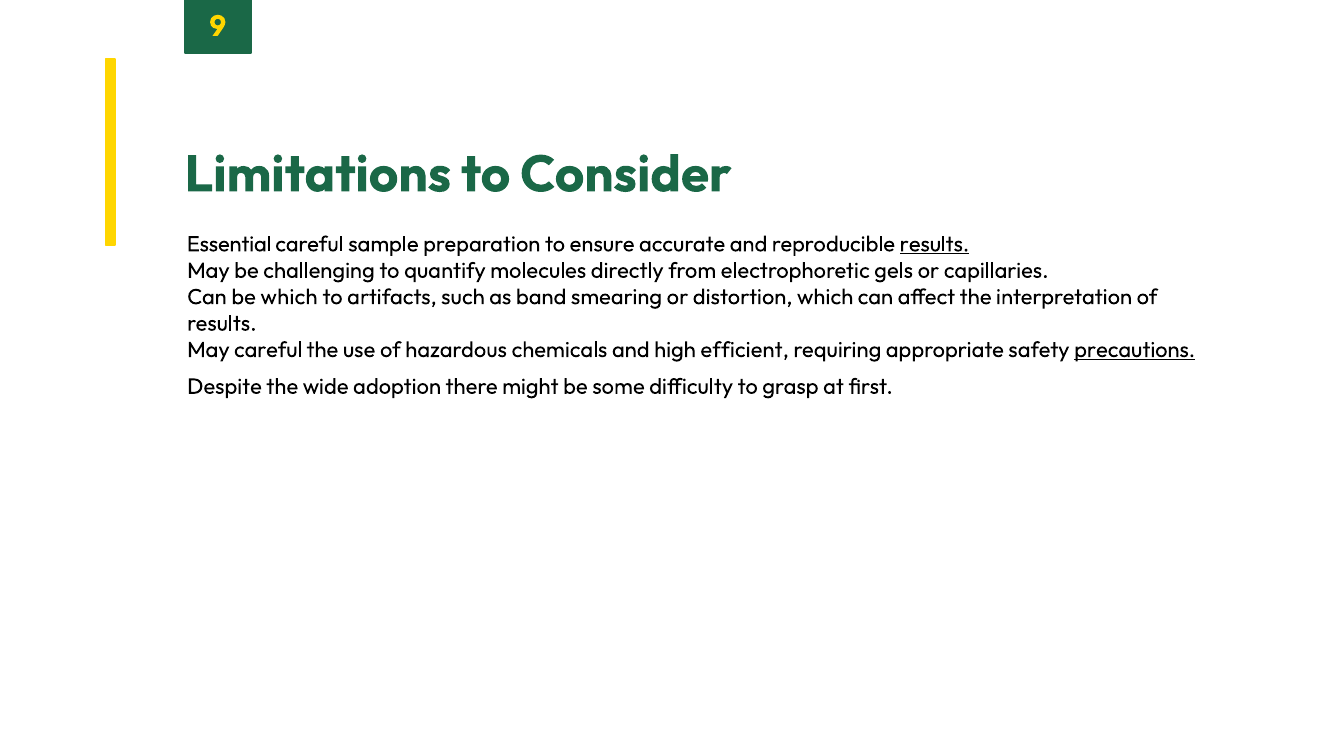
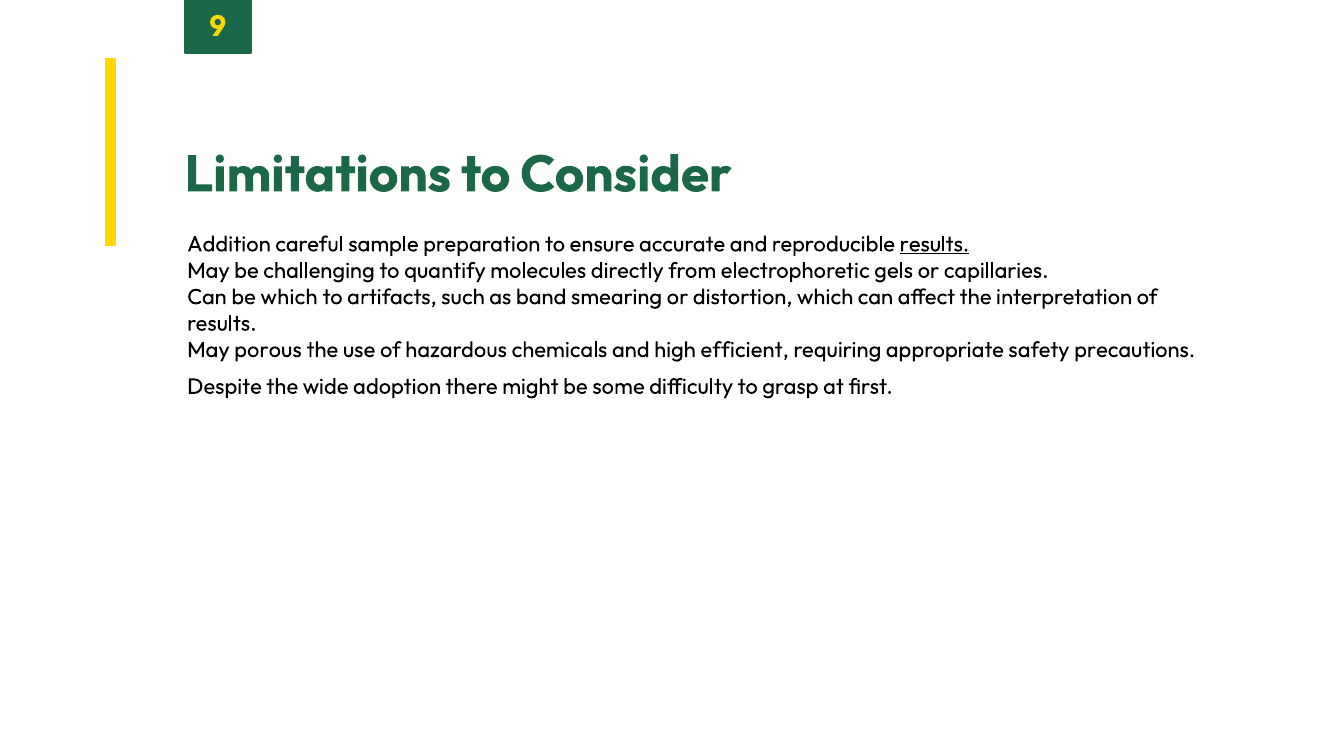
Essential: Essential -> Addition (229, 244)
May careful: careful -> porous (268, 350)
precautions underline: present -> none (1135, 350)
